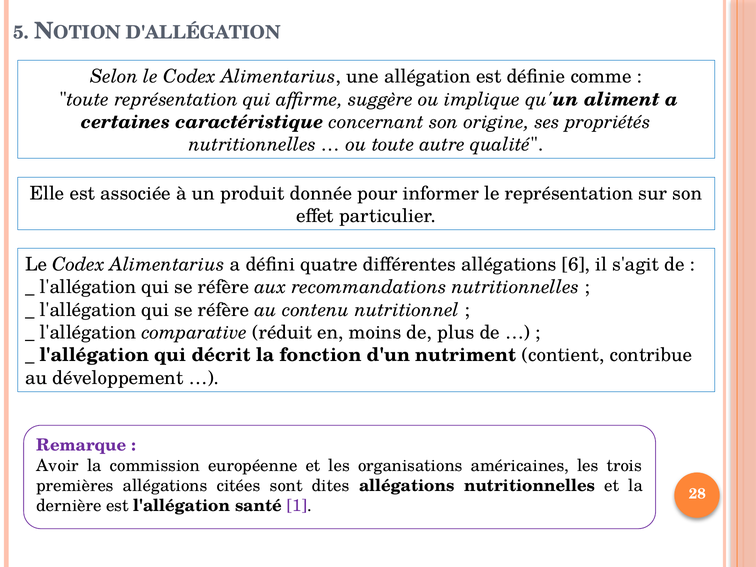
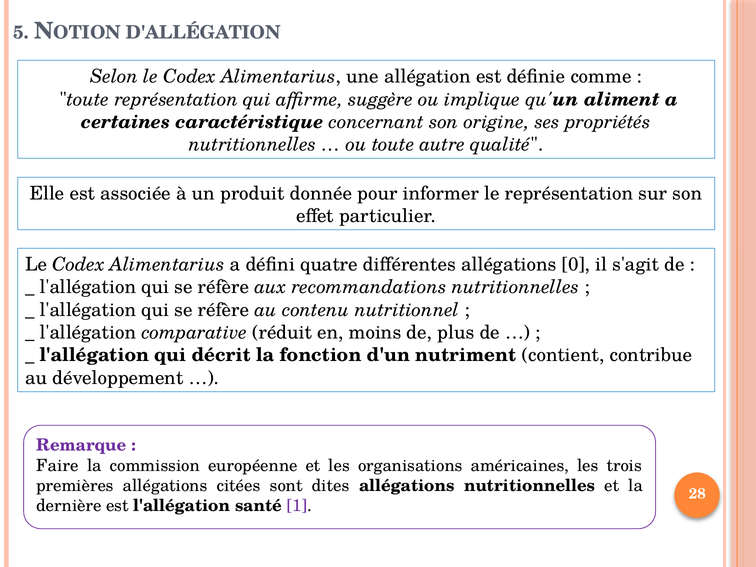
6: 6 -> 0 (576, 264)
Avoir: Avoir -> Faire (57, 465)
